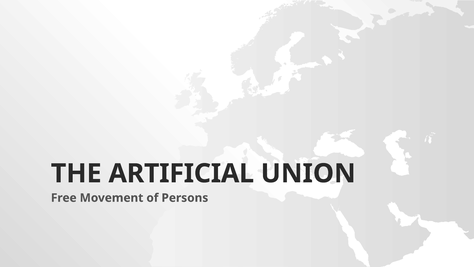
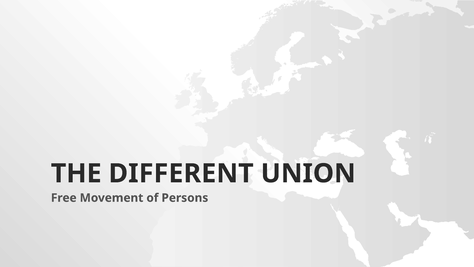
ARTIFICIAL: ARTIFICIAL -> DIFFERENT (181, 173)
